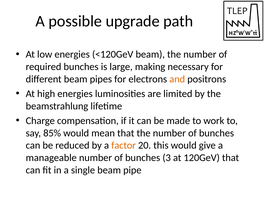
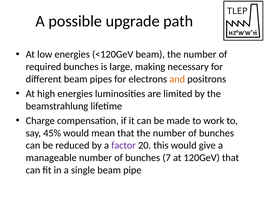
85%: 85% -> 45% (52, 133)
factor colour: orange -> purple (124, 145)
3: 3 -> 7 (167, 158)
